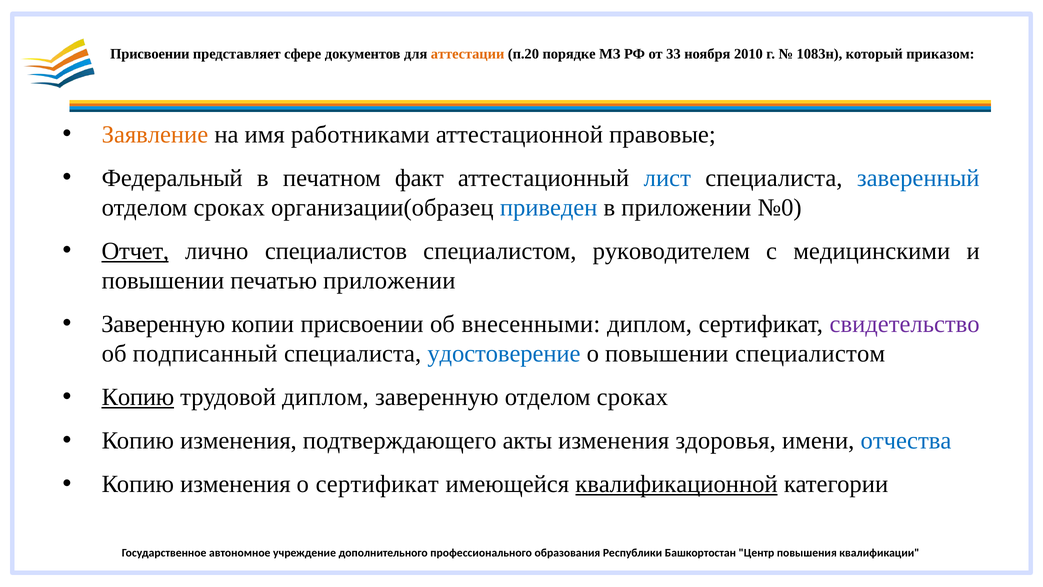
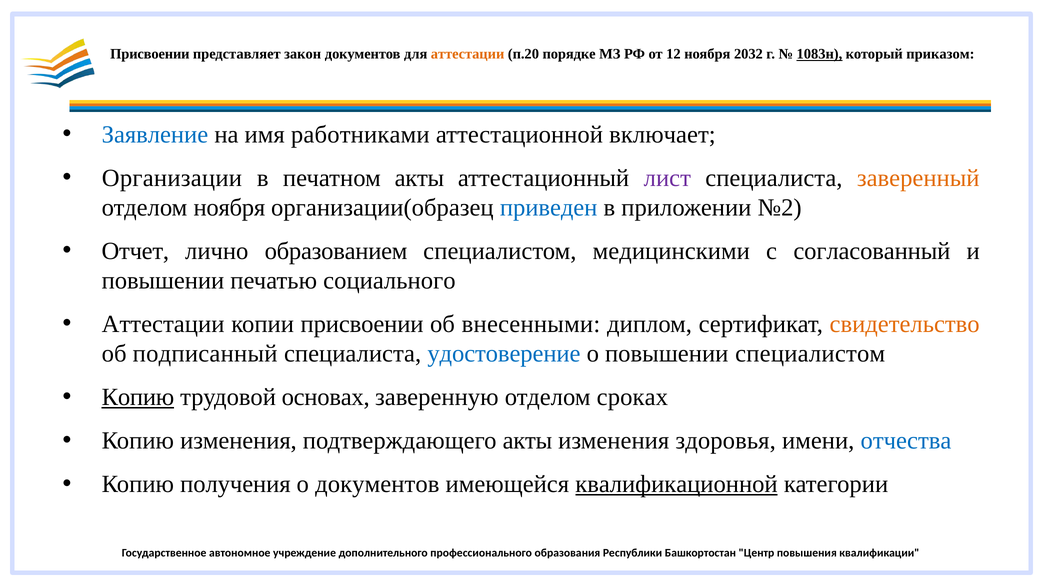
сфере: сфере -> закон (303, 54)
33: 33 -> 12 (673, 54)
2010: 2010 -> 2032 (748, 54)
1083н underline: none -> present (819, 54)
Заявление colour: orange -> blue (155, 134)
правовые: правовые -> включает (662, 134)
Федеральный: Федеральный -> Организации (172, 178)
печатном факт: факт -> акты (419, 178)
лист colour: blue -> purple (667, 178)
заверенный colour: blue -> orange (918, 178)
сроках: сроках -> ноября (229, 207)
№0: №0 -> №2 (780, 207)
Отчет underline: present -> none (135, 251)
специалистов: специалистов -> образованием (336, 251)
руководителем: руководителем -> медицинскими (671, 251)
медицинскими: медицинскими -> согласованный (872, 251)
печатью приложении: приложении -> социального (389, 280)
Заверенную: Заверенную -> Аттестации (163, 324)
свидетельство colour: purple -> orange (905, 324)
трудовой диплом: диплом -> основах (326, 397)
изменения: изменения -> получения (235, 484)
о сертификат: сертификат -> документов (377, 484)
